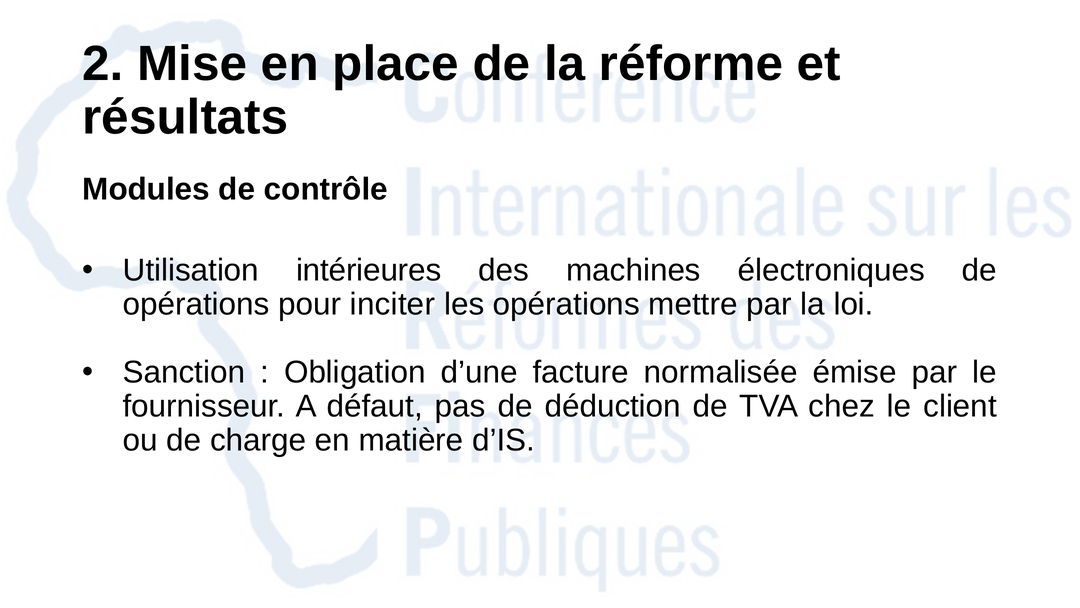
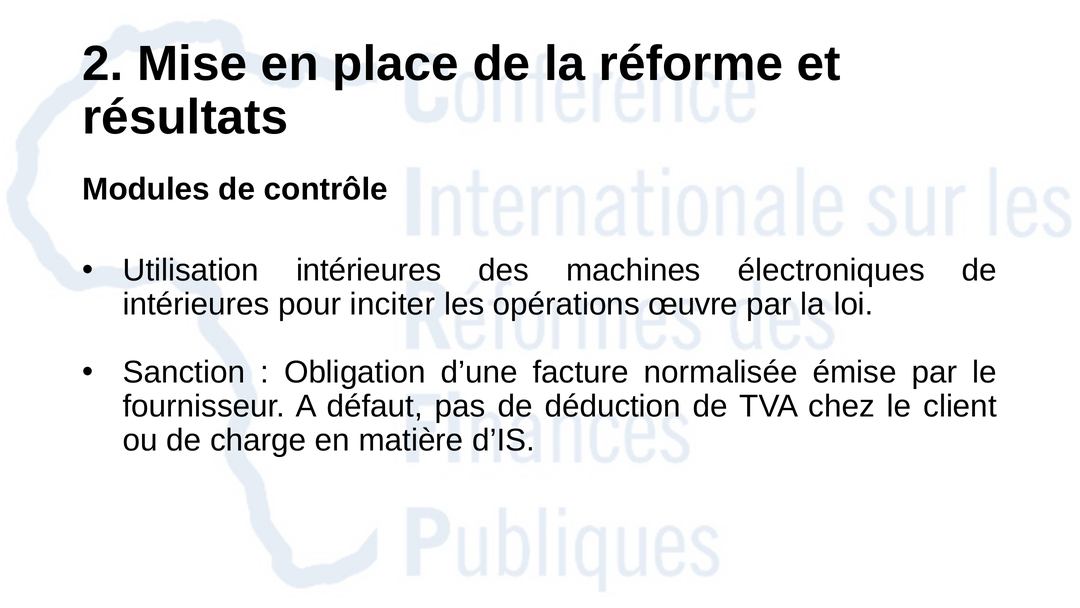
opérations: opérations -> intérieures (196, 304)
mettre: mettre -> œuvre (693, 304)
